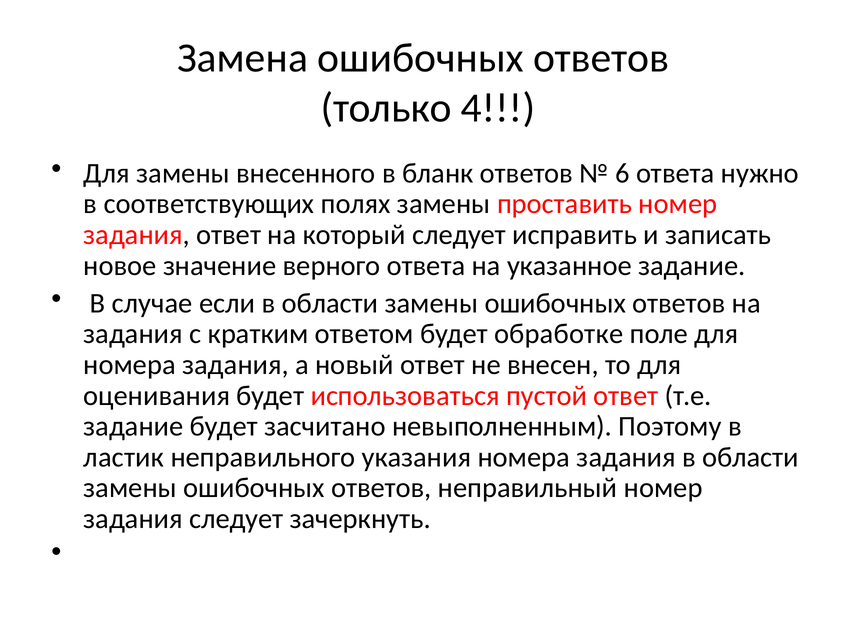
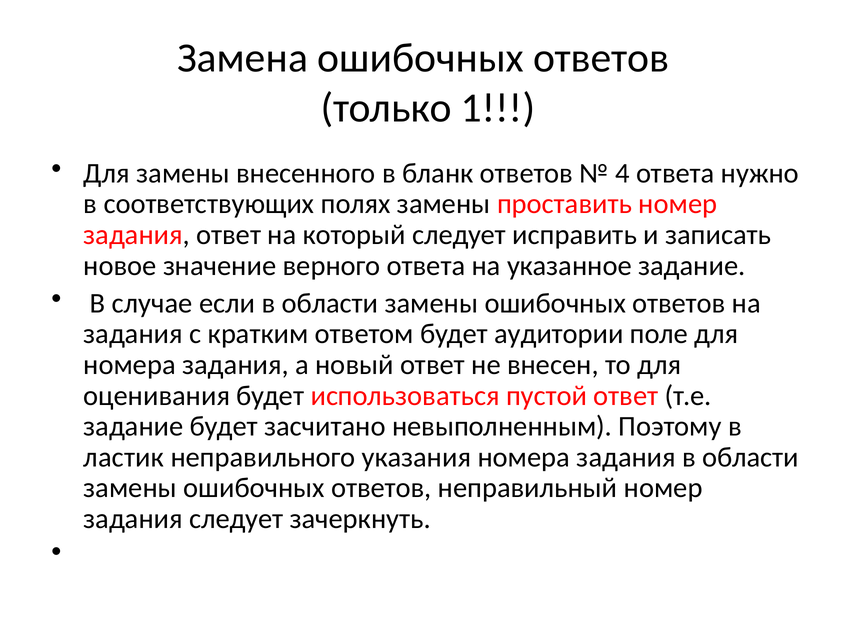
4: 4 -> 1 (498, 108)
6: 6 -> 4 (622, 173)
обработке: обработке -> аудитории (559, 334)
